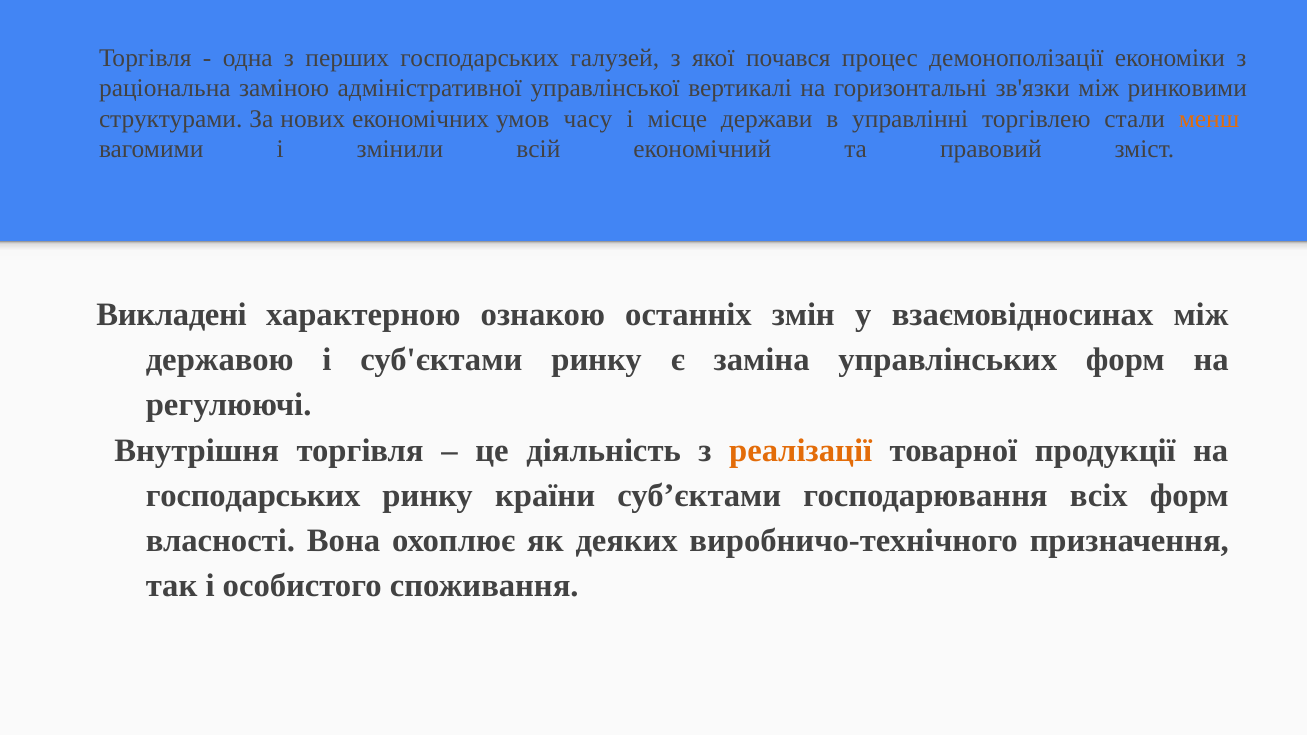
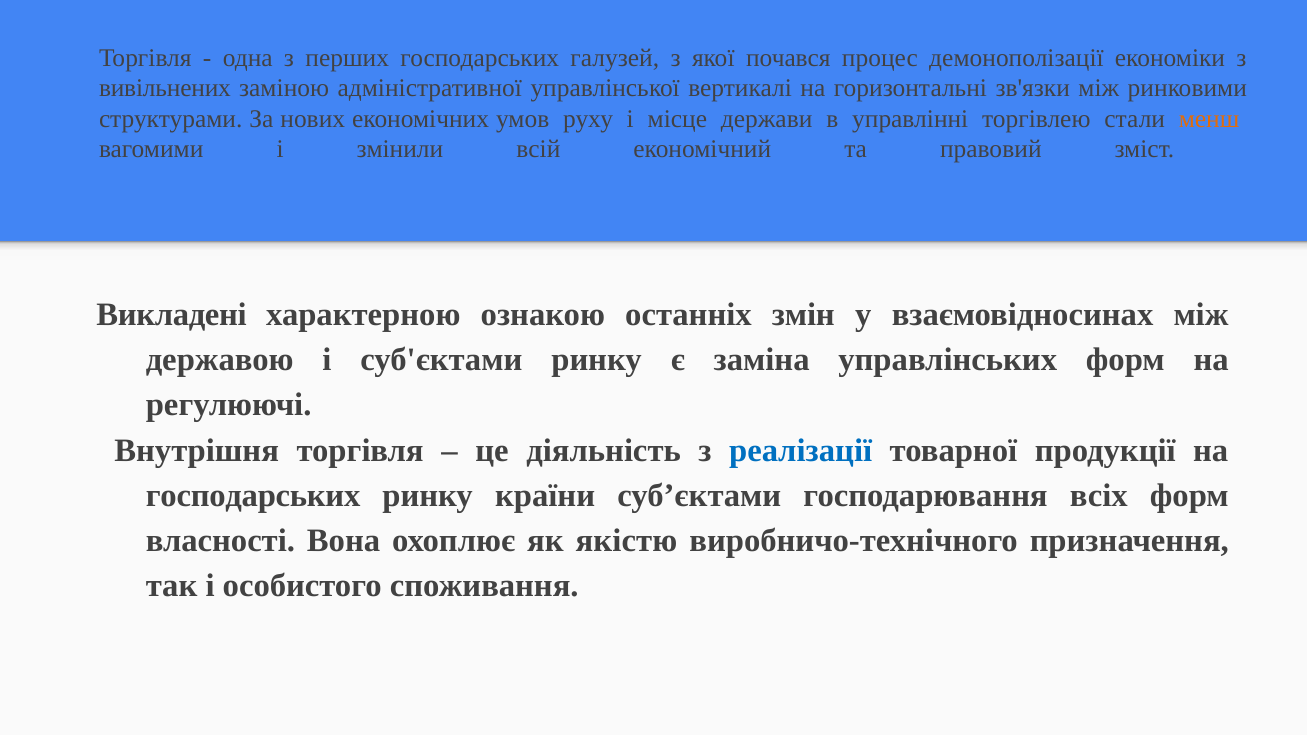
раціональна: раціональна -> вивільнених (165, 88)
часу: часу -> руху (588, 119)
реалізації colour: orange -> blue (801, 450)
деяких: деяких -> якістю (626, 541)
